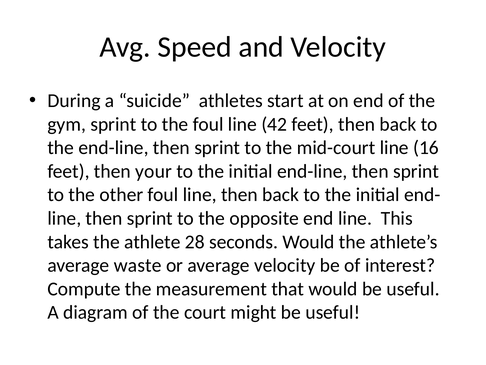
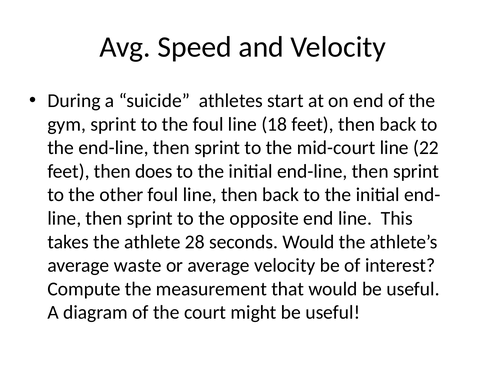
42: 42 -> 18 (274, 124)
16: 16 -> 22 (426, 148)
your: your -> does (154, 171)
